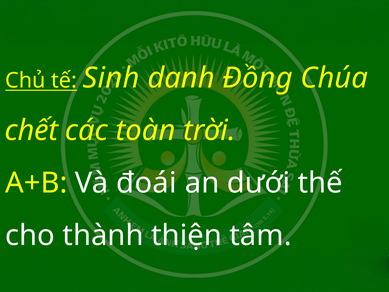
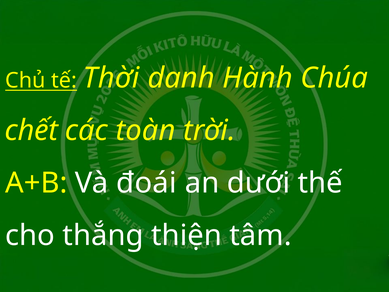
Sinh: Sinh -> Thời (111, 78)
Đồng: Đồng -> Hành (258, 78)
thành: thành -> thắng (103, 236)
